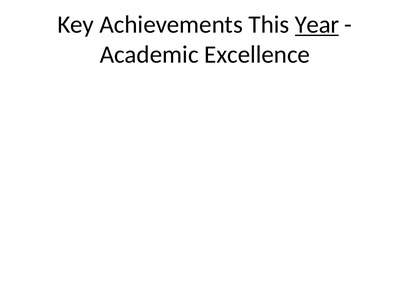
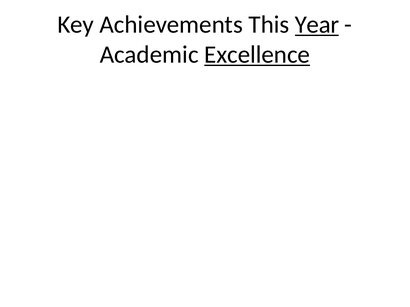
Excellence underline: none -> present (257, 55)
